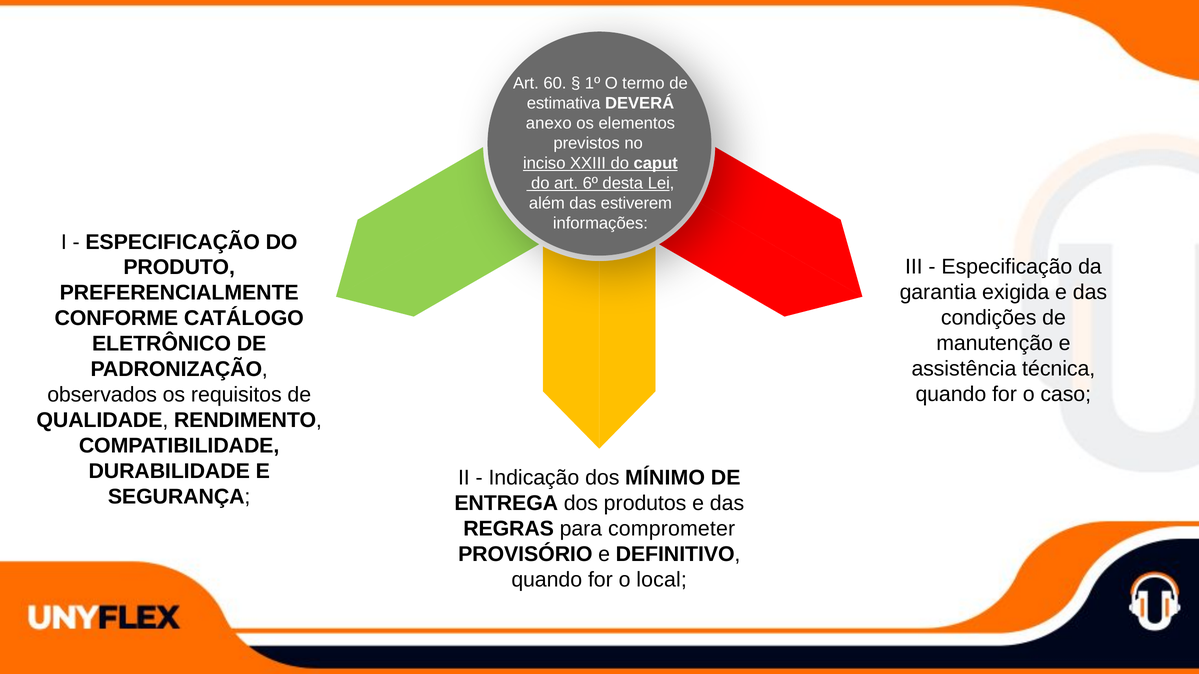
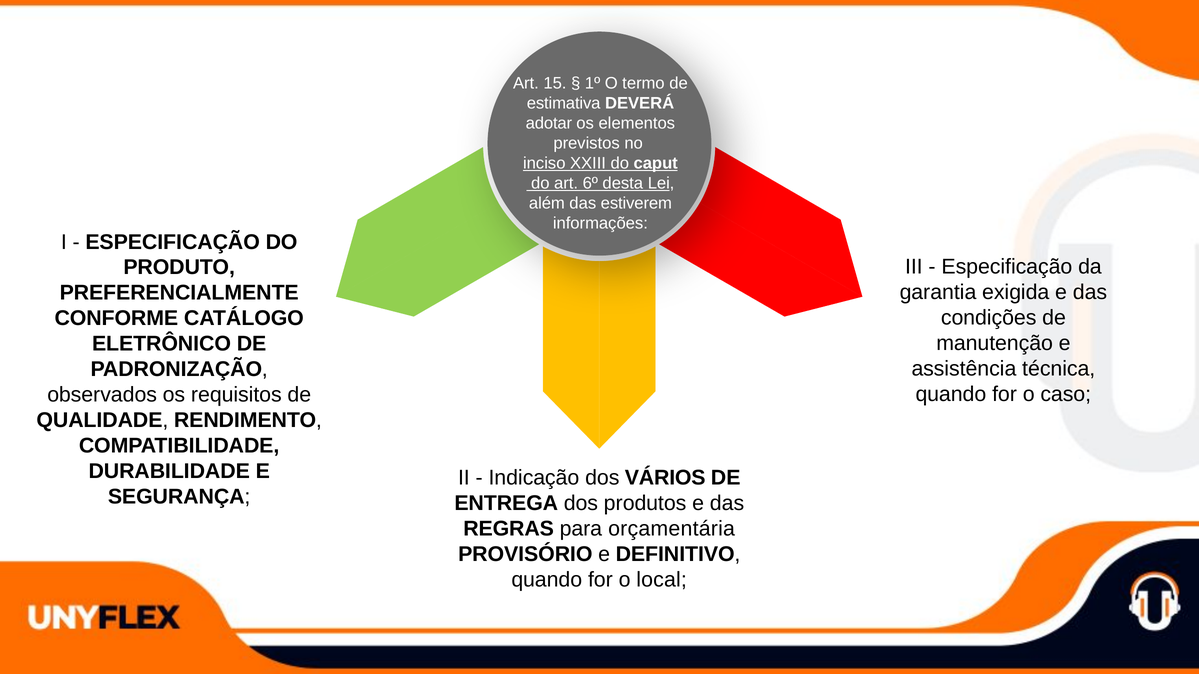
60: 60 -> 15 (555, 83)
anexo: anexo -> adotar (549, 123)
MÍNIMO: MÍNIMO -> VÁRIOS (665, 478)
comprometer: comprometer -> orçamentária (672, 529)
